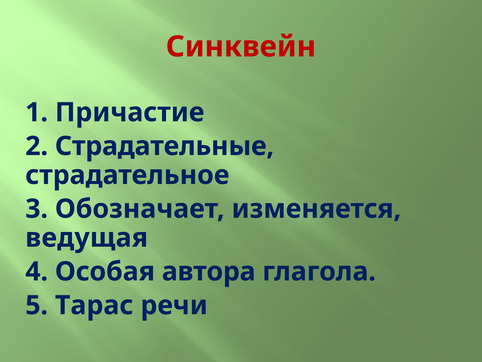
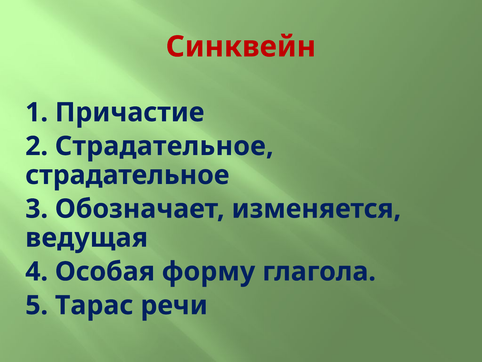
2 Страдательные: Страдательные -> Страдательное (164, 146)
автора: автора -> форму (209, 271)
